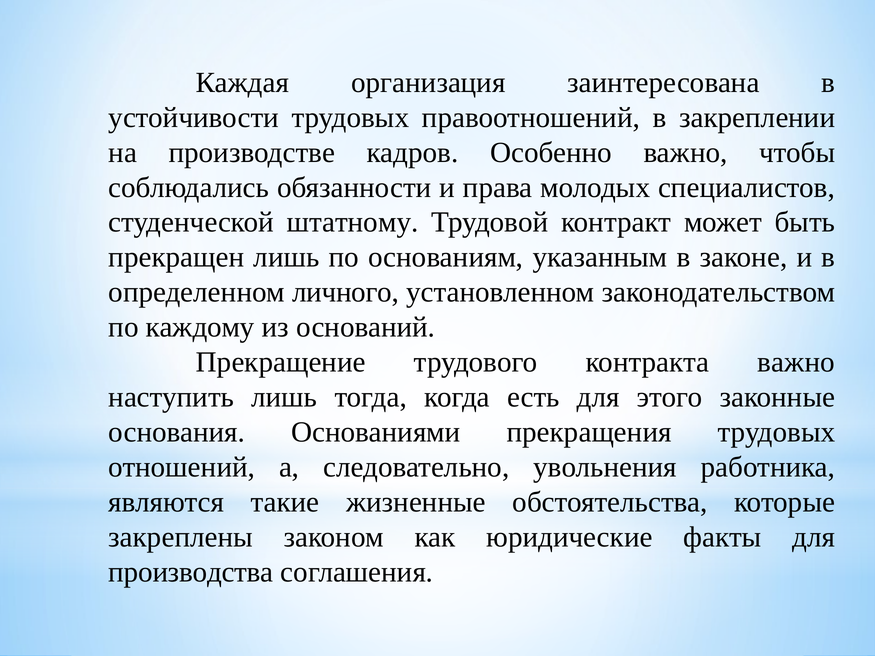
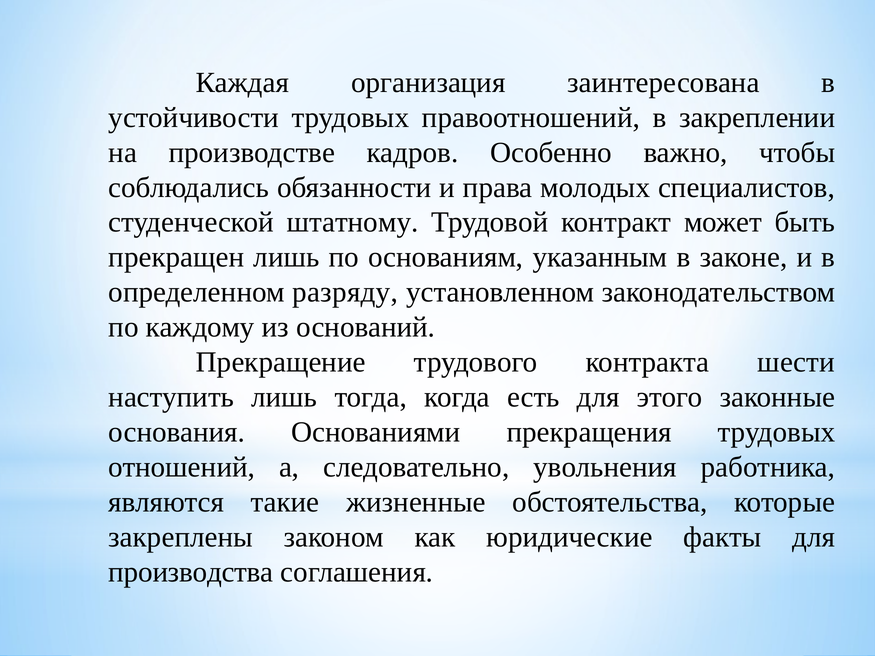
личного: личного -> разряду (345, 292)
контракта важно: важно -> шести (796, 362)
